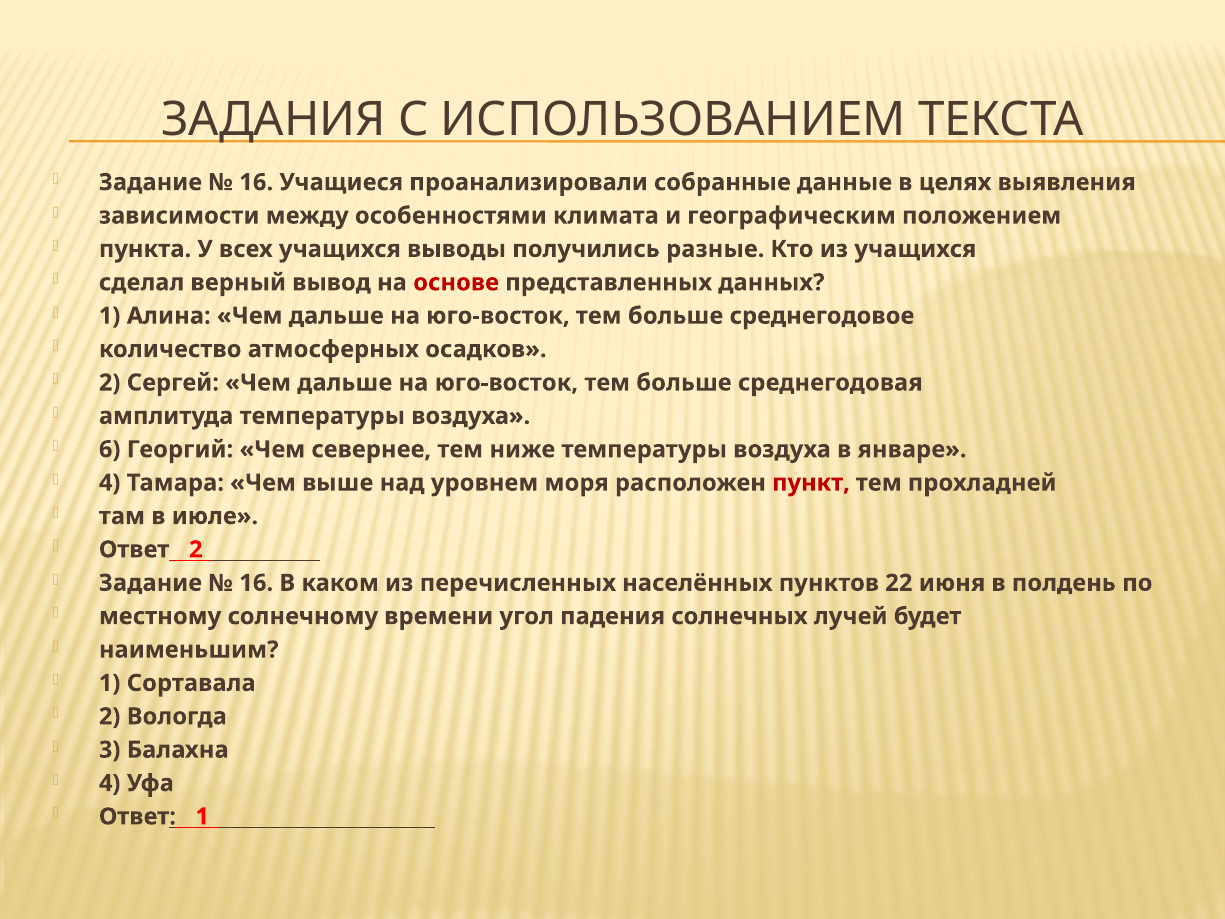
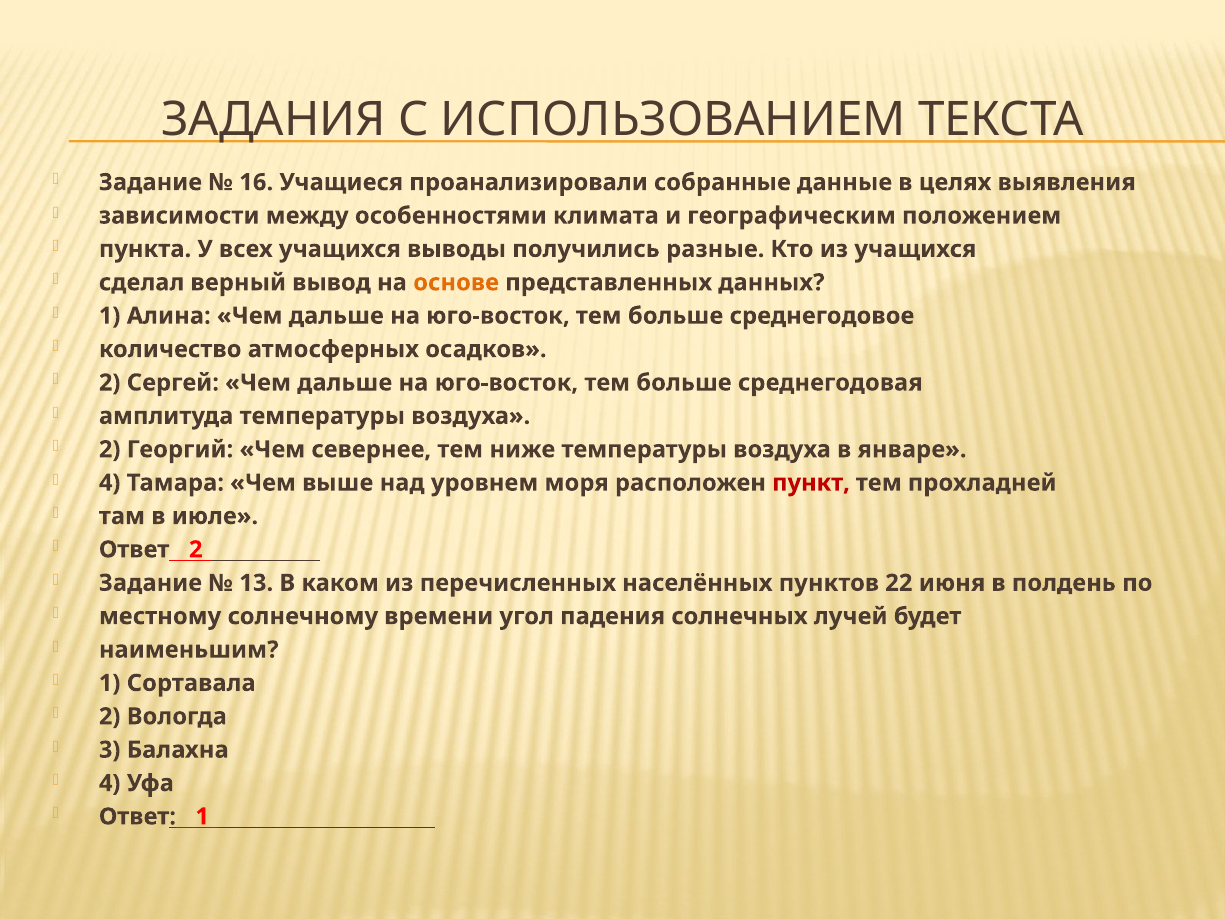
основе colour: red -> orange (456, 282)
6: 6 -> 2 (110, 449)
16: 16 -> 13 (256, 583)
